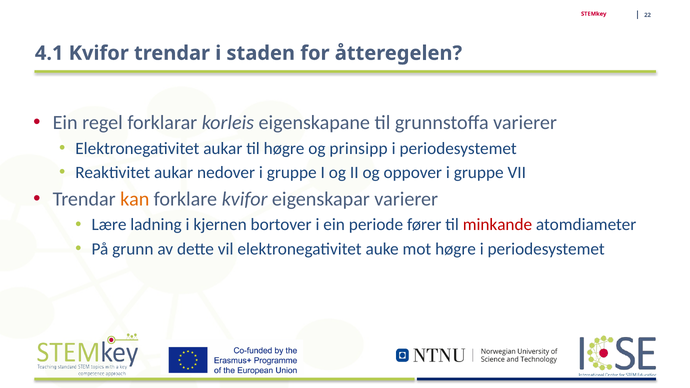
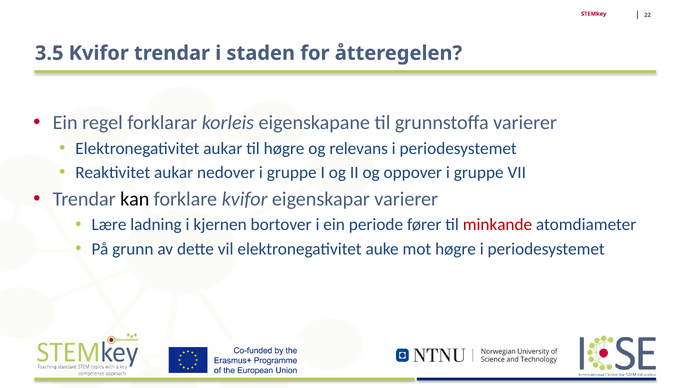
4.1: 4.1 -> 3.5 (49, 53)
prinsipp: prinsipp -> relevans (359, 148)
kan colour: orange -> black (135, 199)
